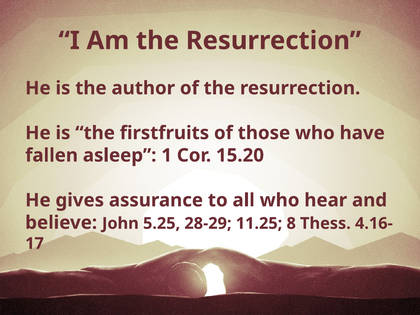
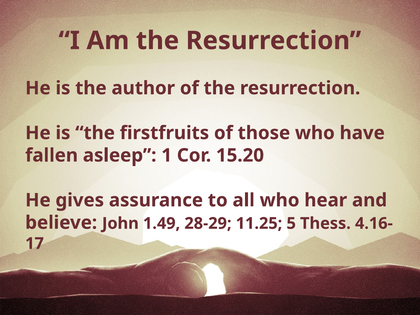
5.25: 5.25 -> 1.49 (162, 223)
8: 8 -> 5 (291, 223)
